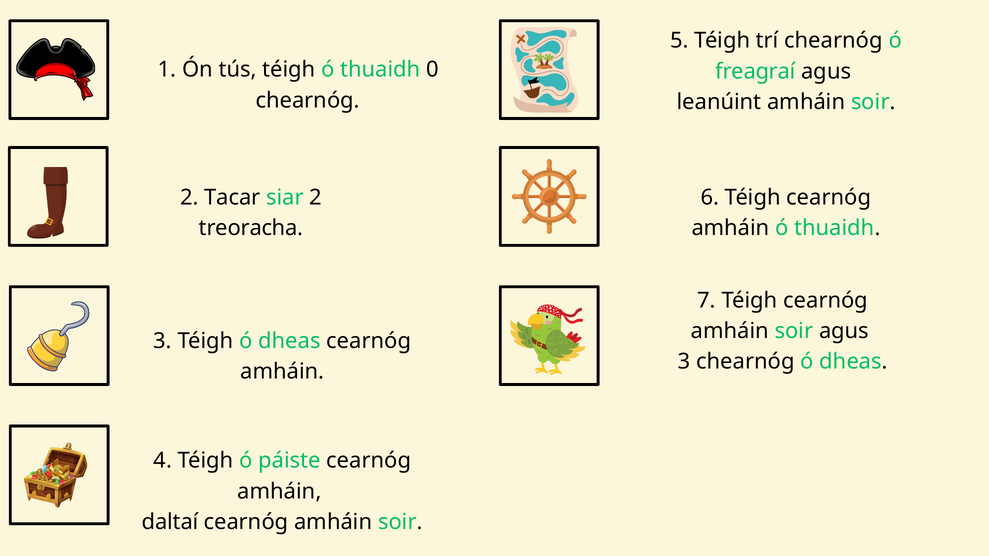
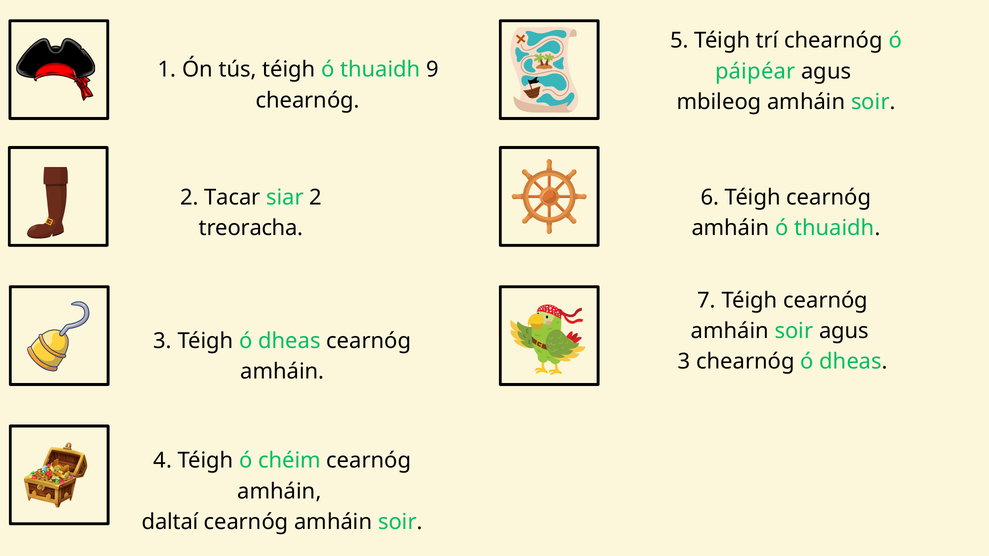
0: 0 -> 9 (433, 70)
freagraí: freagraí -> páipéar (755, 71)
leanúint: leanúint -> mbileog (719, 102)
páiste: páiste -> chéim (289, 461)
